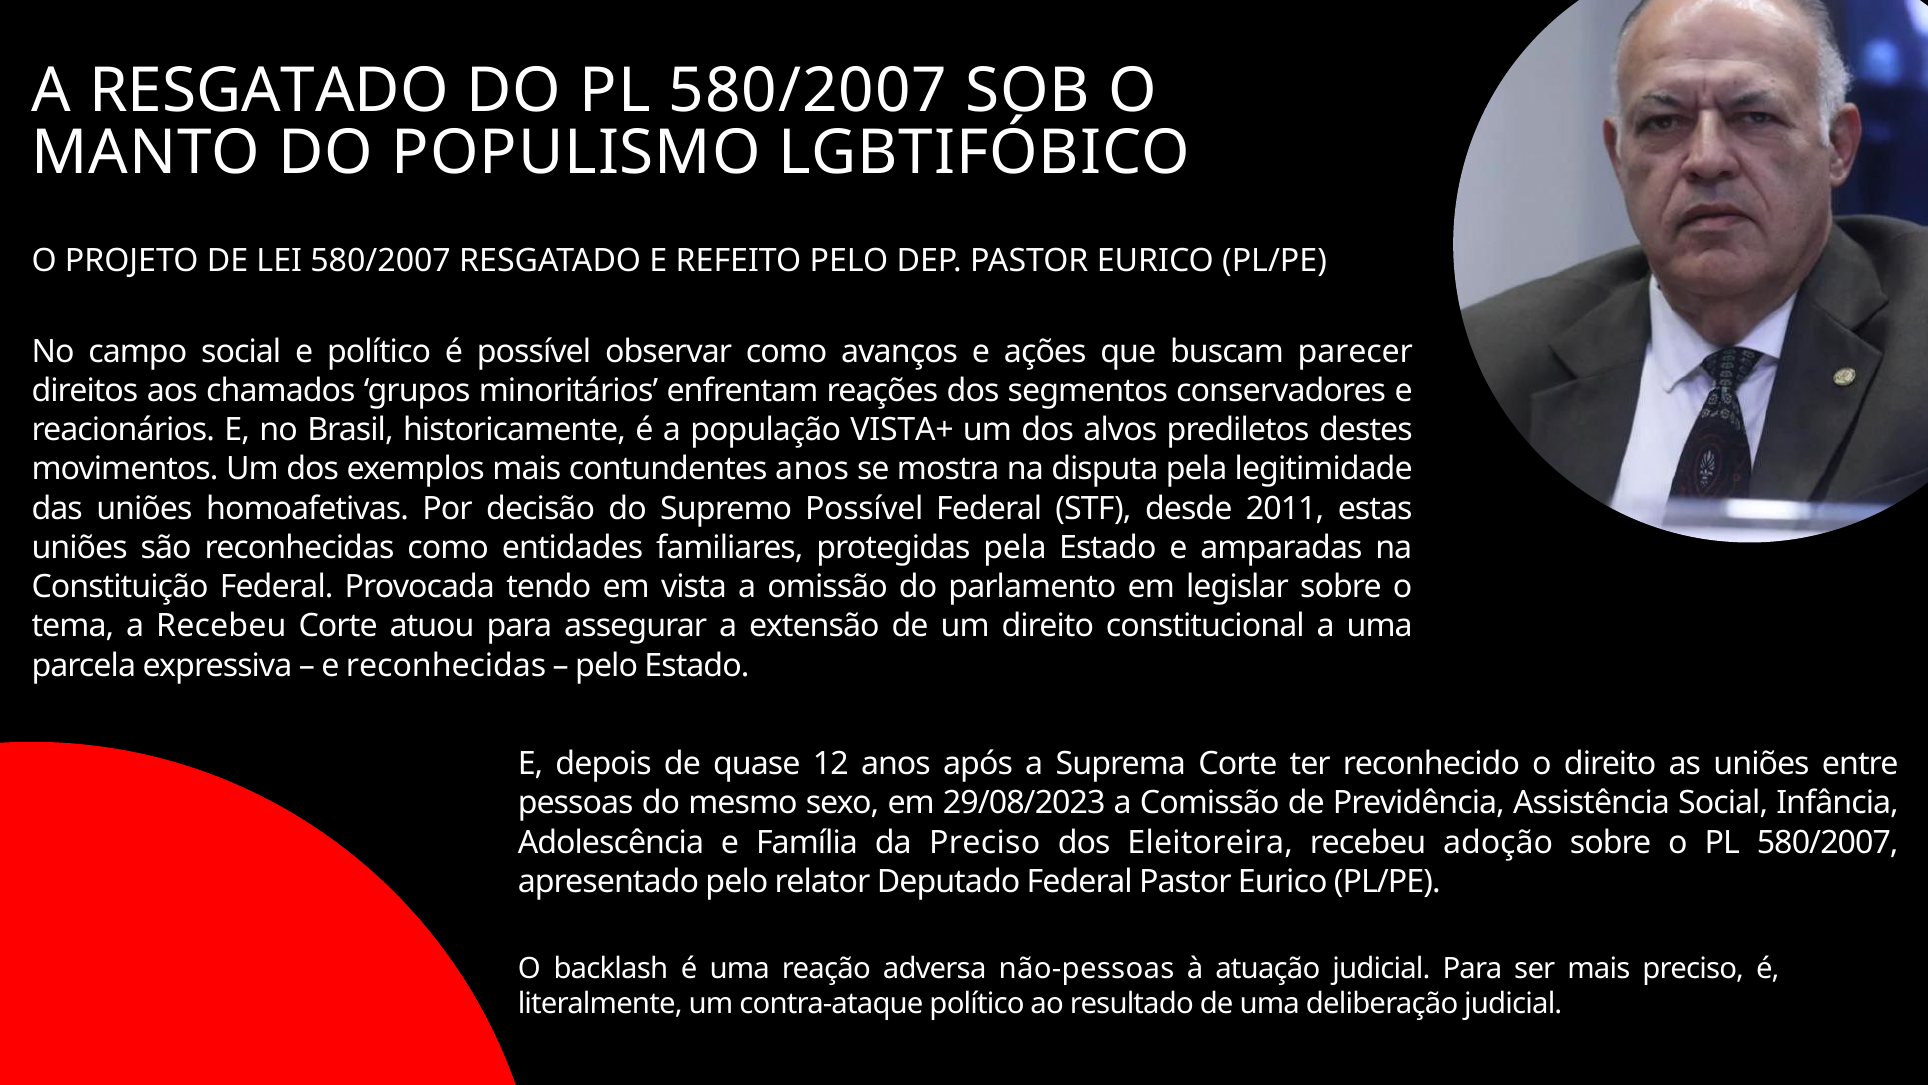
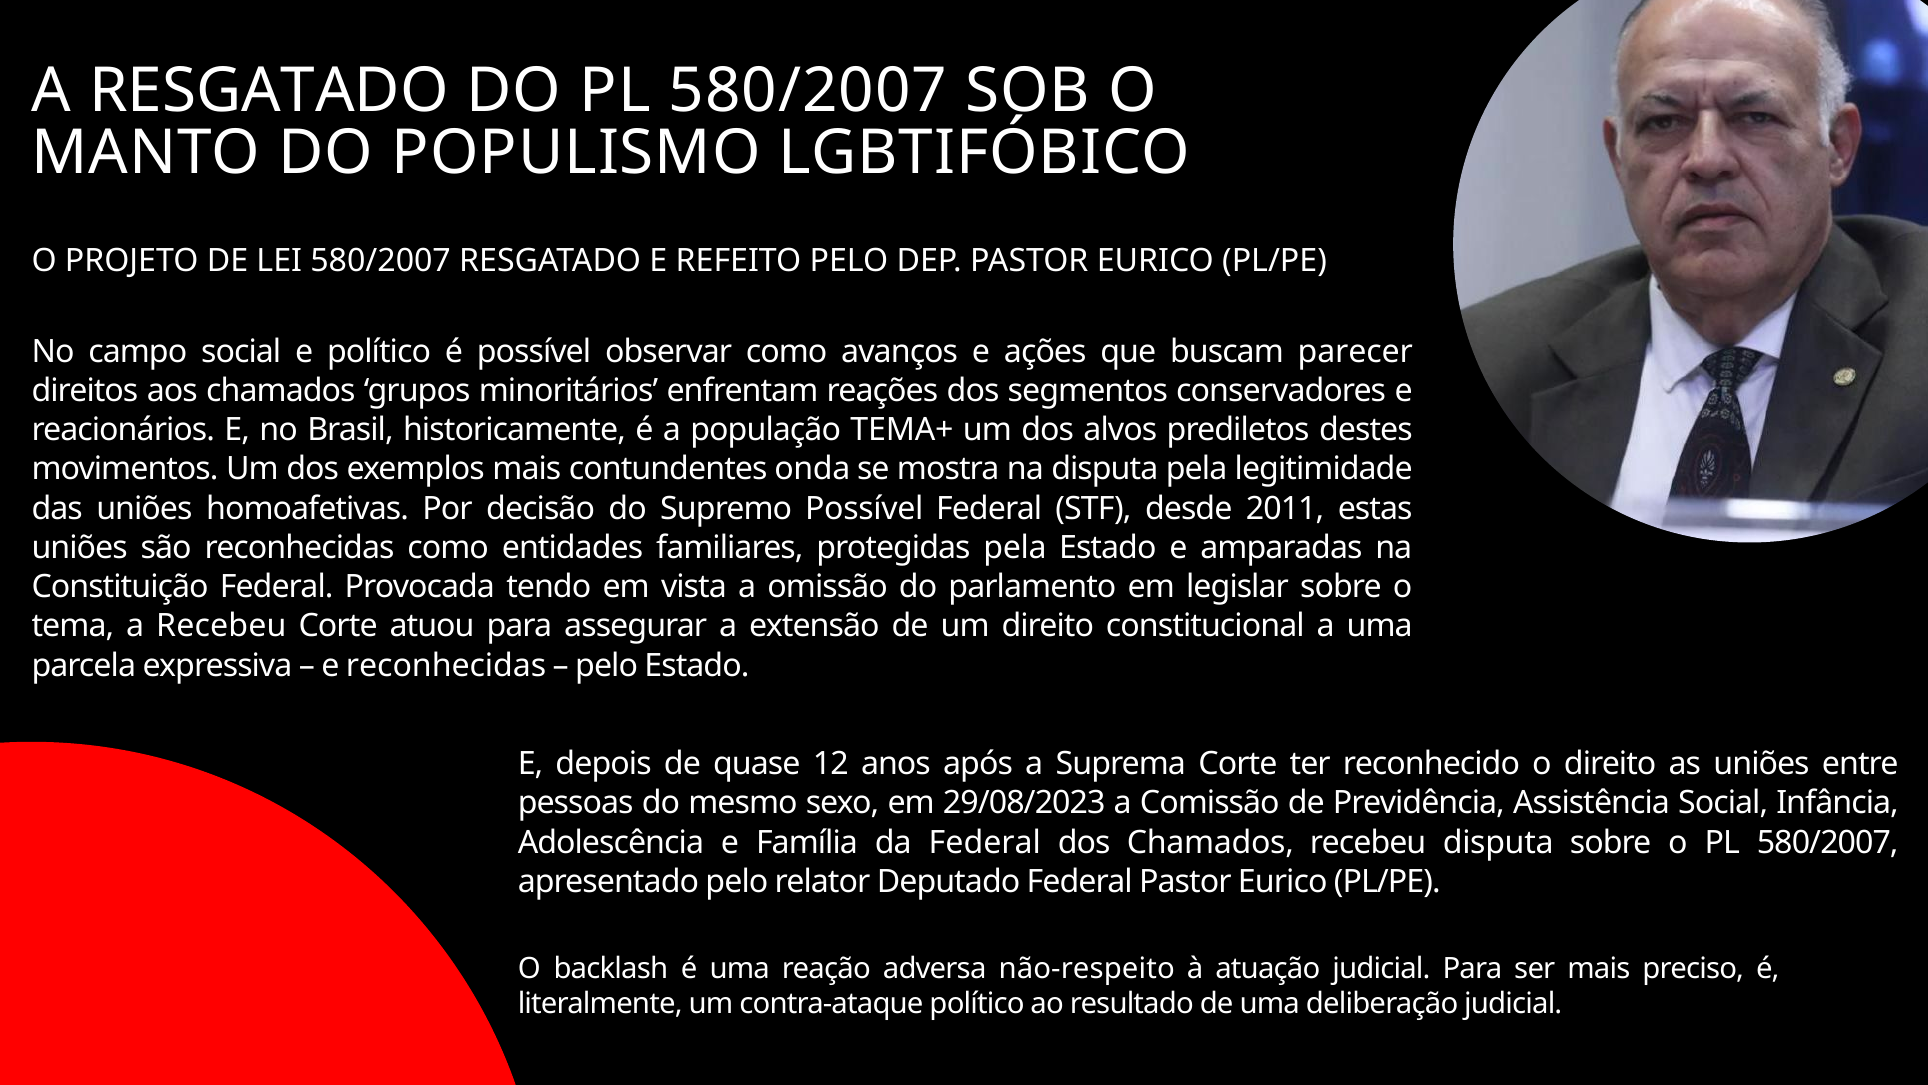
VISTA+: VISTA+ -> TEMA+ (902, 430)
contundentes anos: anos -> onda (812, 469)
da Preciso: Preciso -> Federal (985, 842)
dos Eleitoreira: Eleitoreira -> Chamados (1210, 842)
recebeu adoção: adoção -> disputa (1498, 842)
não-pessoas: não-pessoas -> não-respeito (1087, 968)
